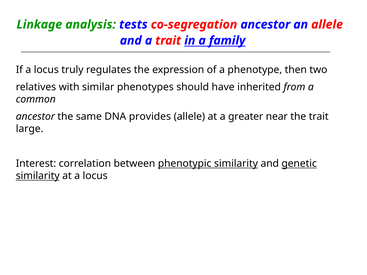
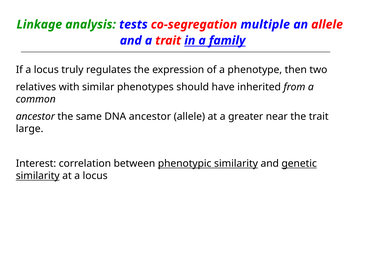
co-segregation ancestor: ancestor -> multiple (265, 25)
DNA provides: provides -> ancestor (150, 117)
